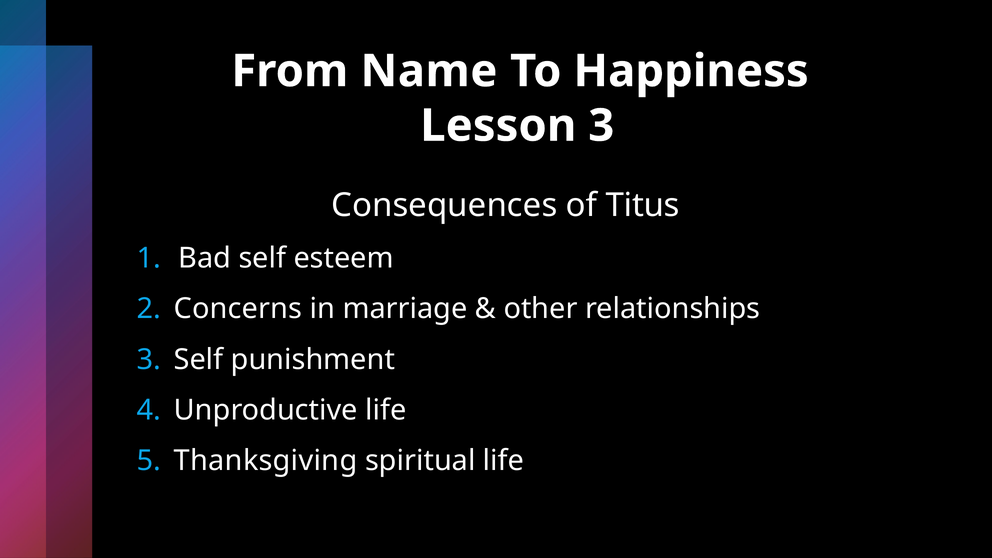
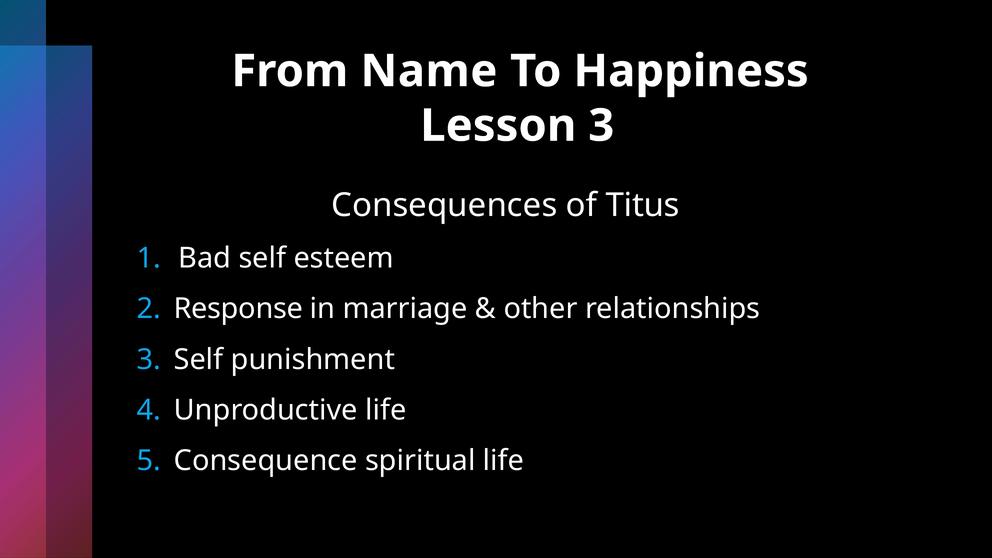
Concerns: Concerns -> Response (238, 309)
Thanksgiving: Thanksgiving -> Consequence (266, 461)
